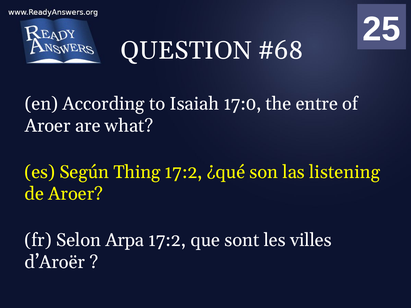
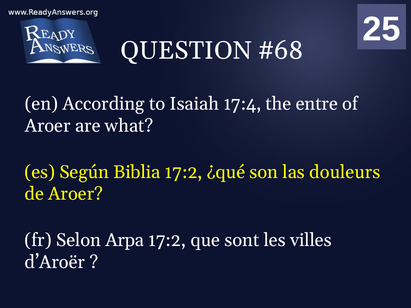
17:0: 17:0 -> 17:4 (242, 104)
Thing: Thing -> Biblia (137, 172)
listening: listening -> douleurs (345, 172)
